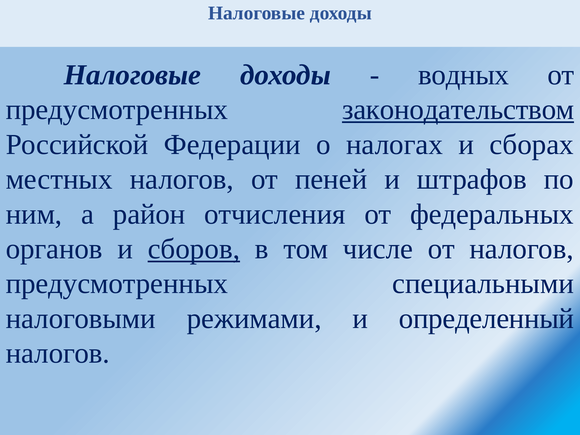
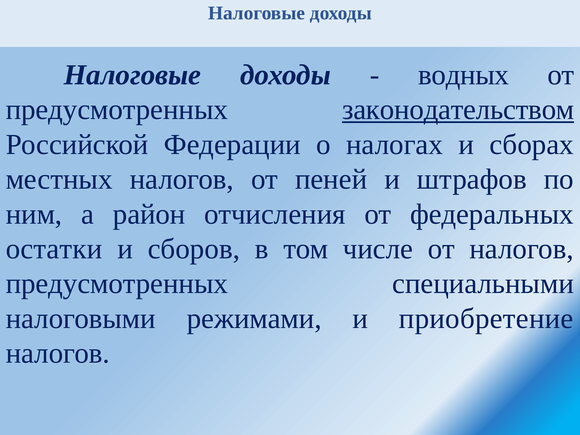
органов: органов -> остатки (54, 249)
сборов underline: present -> none (194, 249)
определенный: определенный -> приобретение (486, 319)
